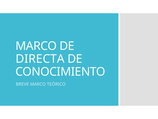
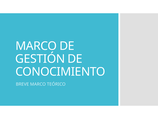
DIRECTA: DIRECTA -> GESTIÓN (40, 59)
